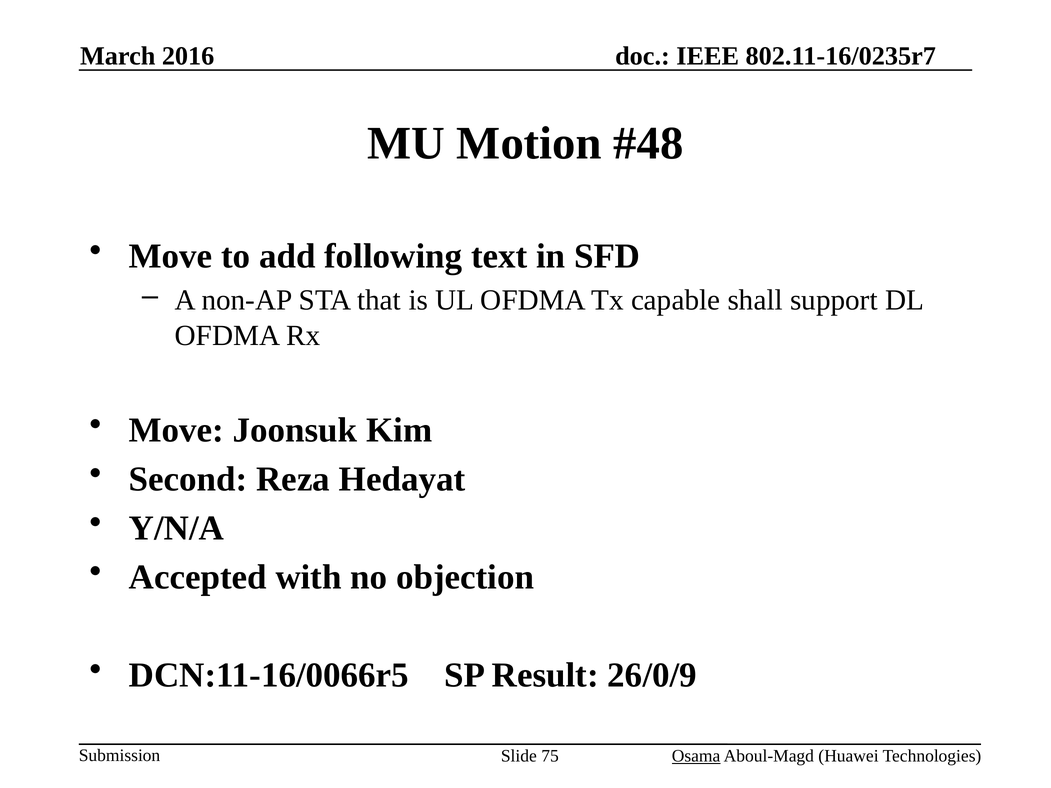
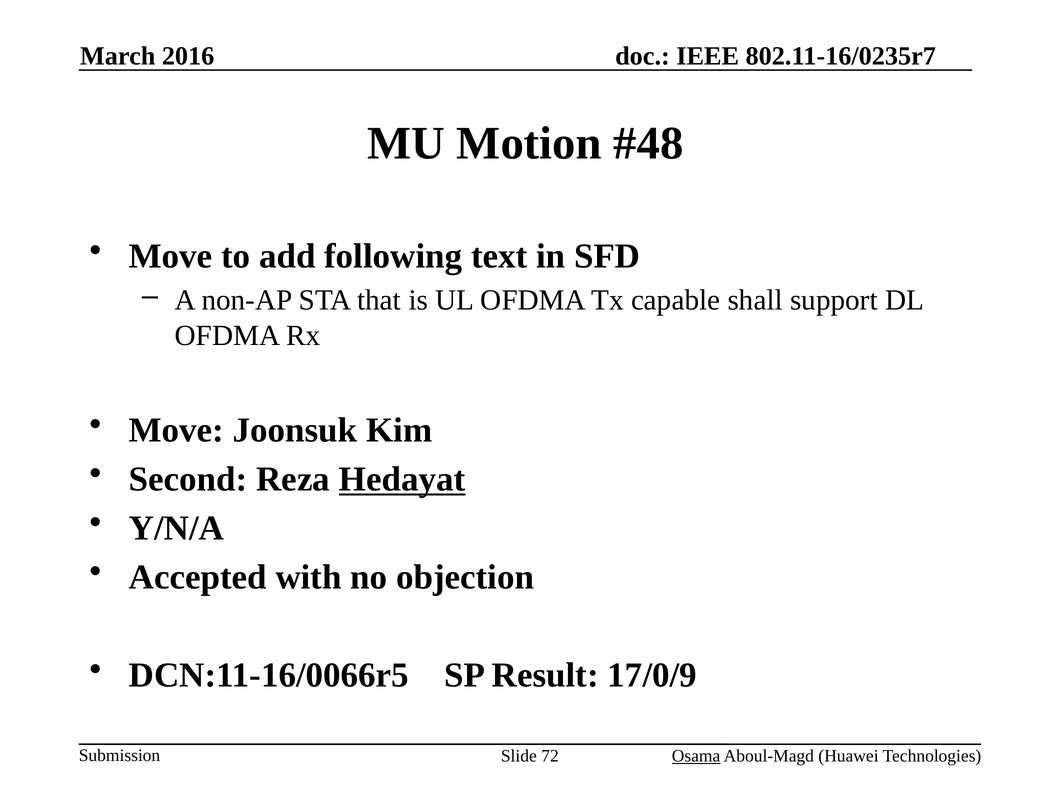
Hedayat underline: none -> present (402, 480)
26/0/9: 26/0/9 -> 17/0/9 (652, 676)
75: 75 -> 72 (550, 756)
